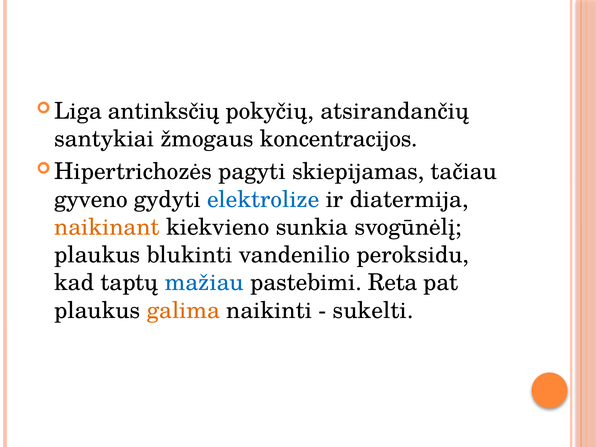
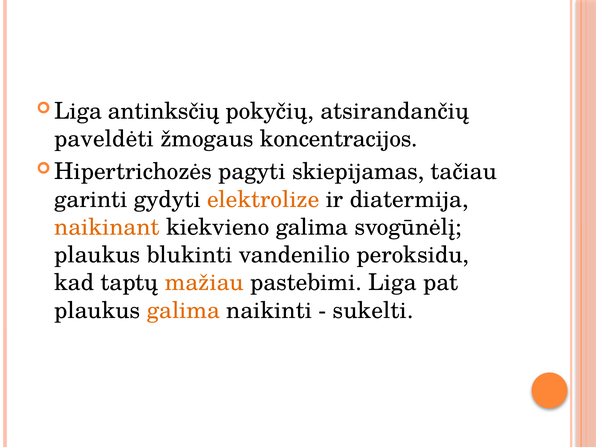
santykiai: santykiai -> paveldėti (104, 139)
gyveno: gyveno -> garinti (91, 199)
elektrolize colour: blue -> orange (263, 199)
kiekvieno sunkia: sunkia -> galima (312, 227)
mažiau colour: blue -> orange (204, 283)
Reta: Reta -> Liga (392, 283)
